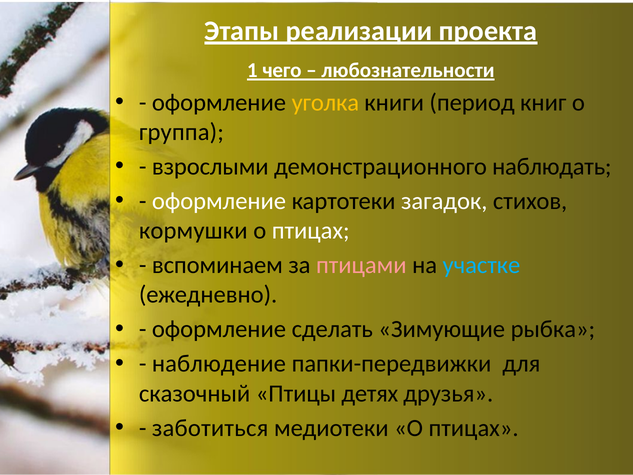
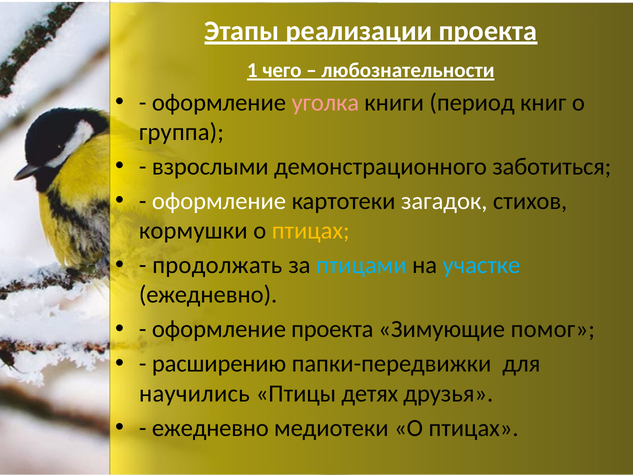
уголка colour: yellow -> pink (325, 103)
наблюдать: наблюдать -> заботиться (552, 167)
птицах colour: white -> yellow (311, 231)
вспоминаем: вспоминаем -> продолжать (217, 265)
птицами colour: pink -> light blue (361, 265)
оформление сделать: сделать -> проекта (332, 329)
рыбка: рыбка -> помог (553, 329)
наблюдение: наблюдение -> расширению (219, 364)
сказочный: сказочный -> научились (194, 393)
заботиться: заботиться -> ежедневно (210, 428)
